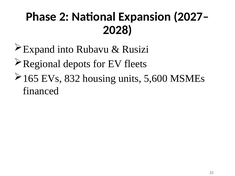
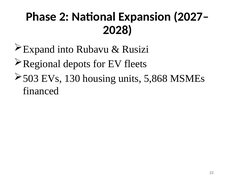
165: 165 -> 503 (31, 79)
832: 832 -> 130 (72, 79)
5,600: 5,600 -> 5,868 (156, 79)
